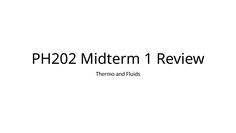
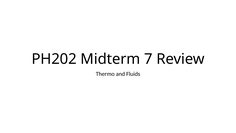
1: 1 -> 7 (148, 59)
